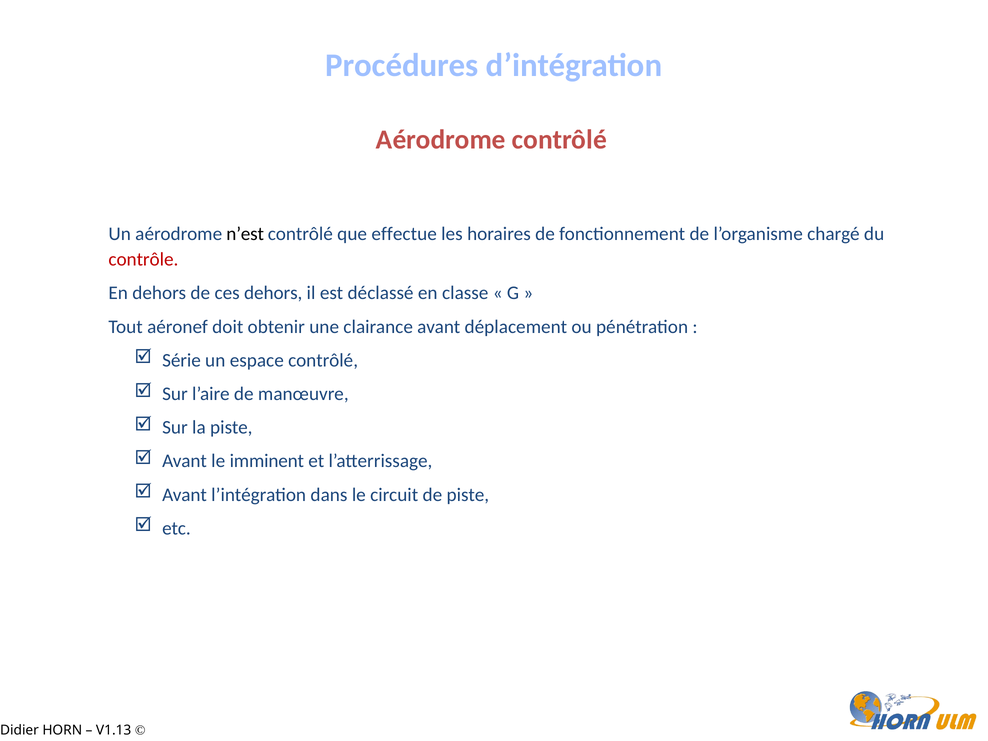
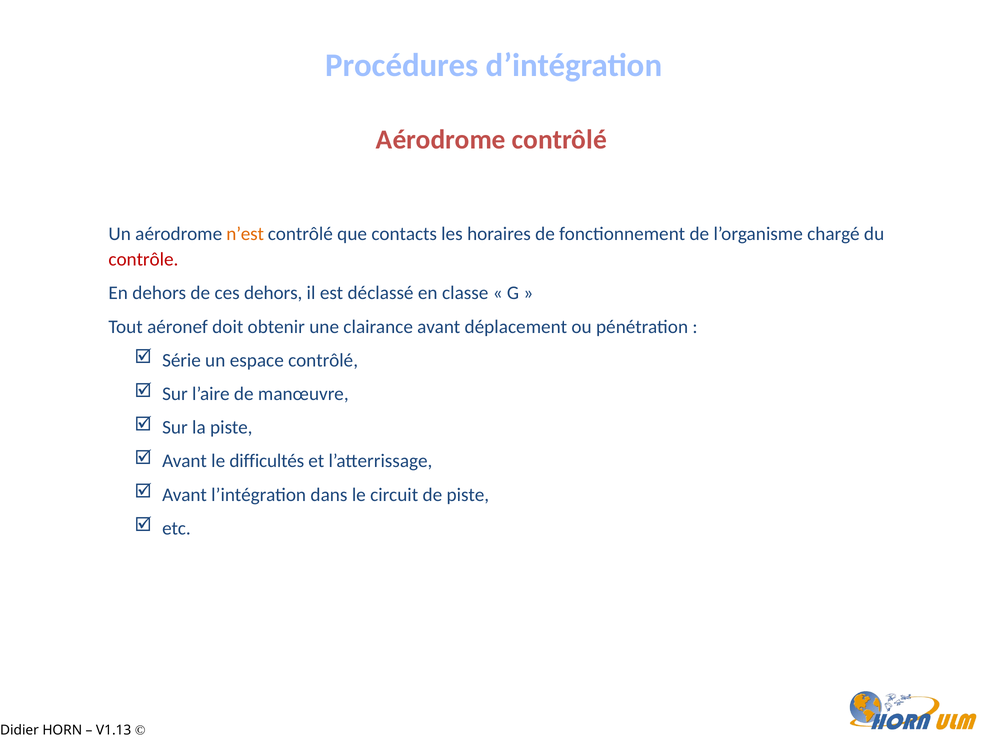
n’est colour: black -> orange (245, 234)
effectue: effectue -> contacts (404, 234)
imminent: imminent -> difficultés (267, 461)
